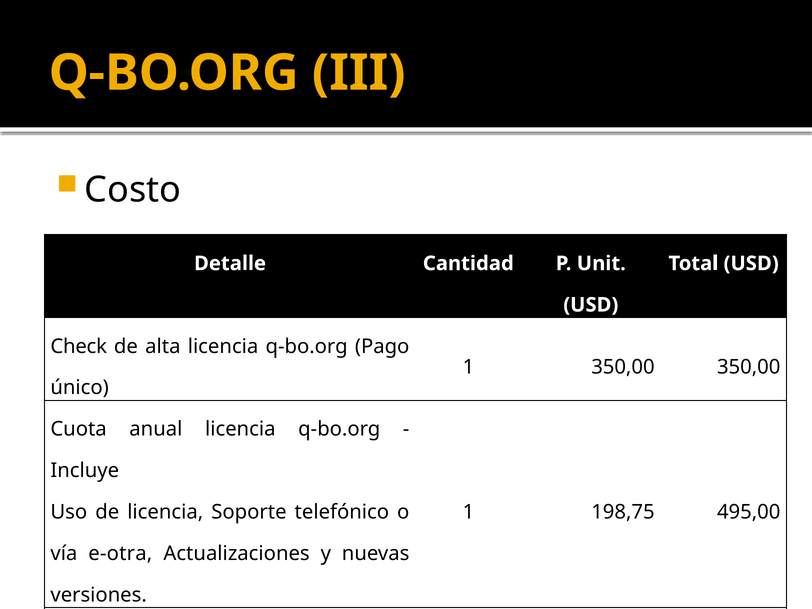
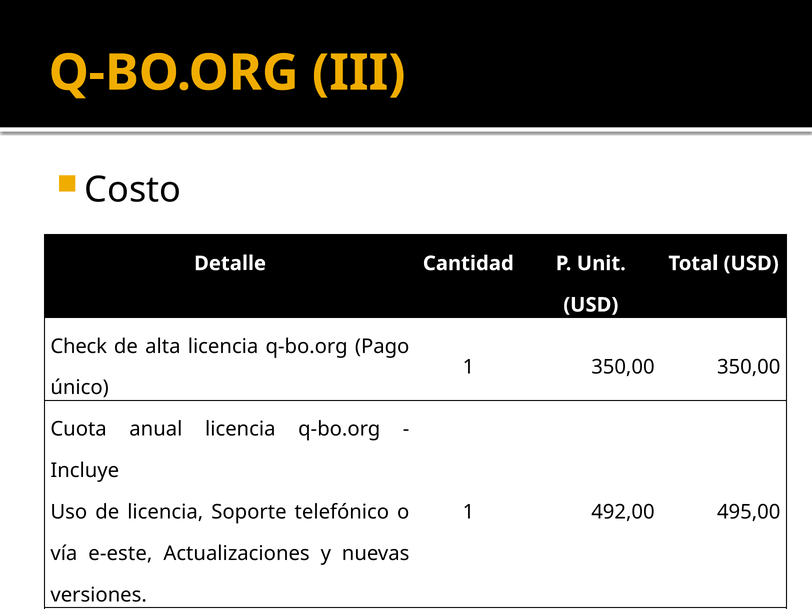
198,75: 198,75 -> 492,00 (623, 512)
e-otra: e-otra -> e-este (120, 554)
